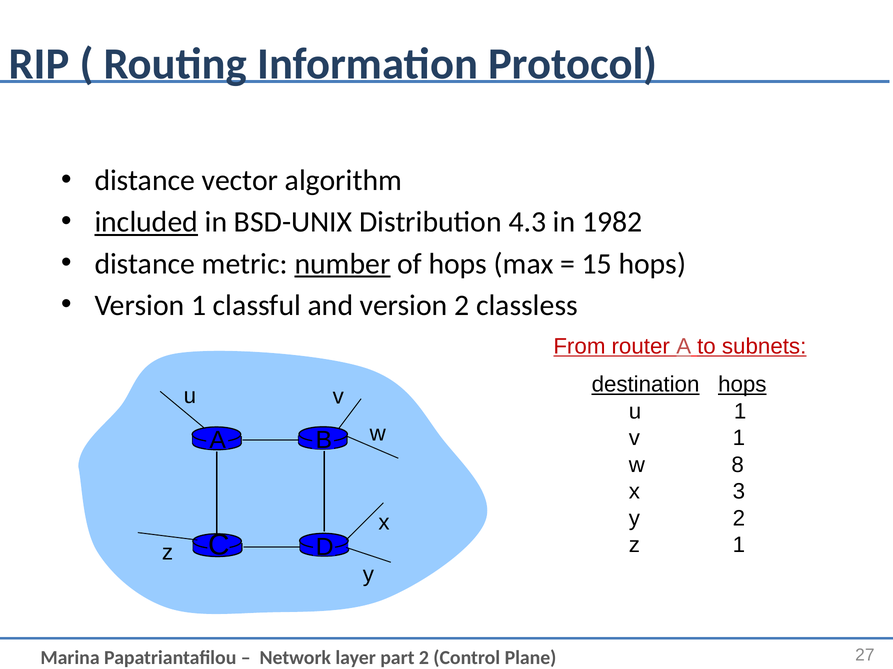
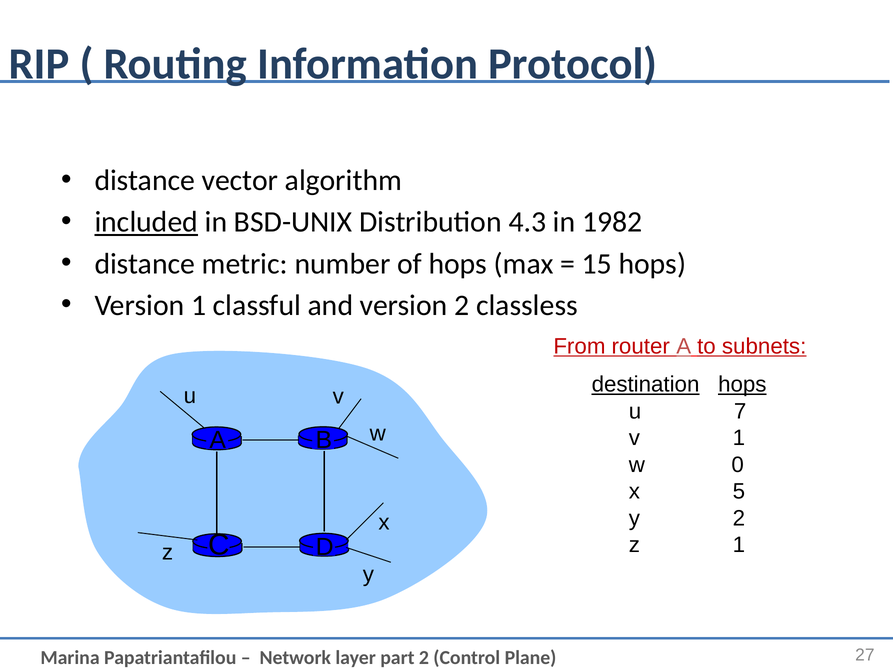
number underline: present -> none (342, 264)
u 1: 1 -> 7 (740, 412)
8: 8 -> 0 (738, 465)
3: 3 -> 5 (739, 492)
